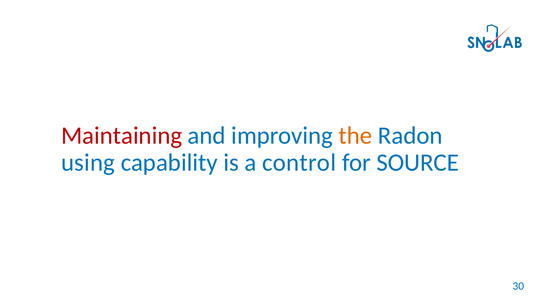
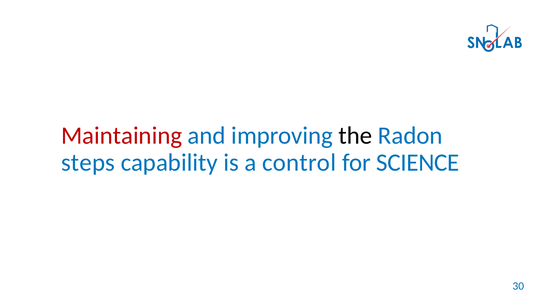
the colour: orange -> black (355, 135)
using: using -> steps (88, 162)
SOURCE: SOURCE -> SCIENCE (418, 162)
